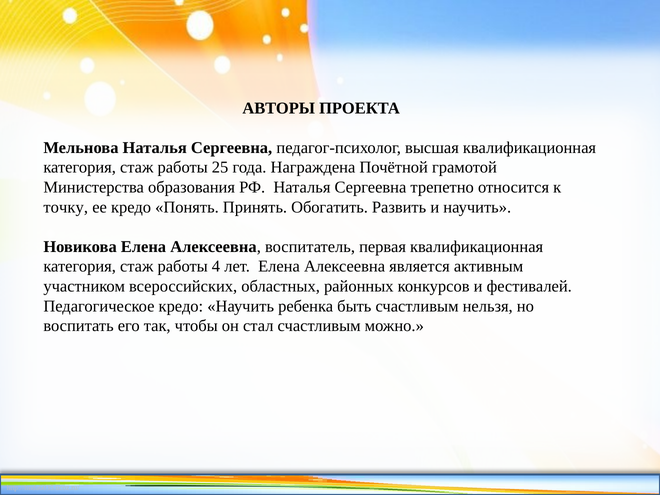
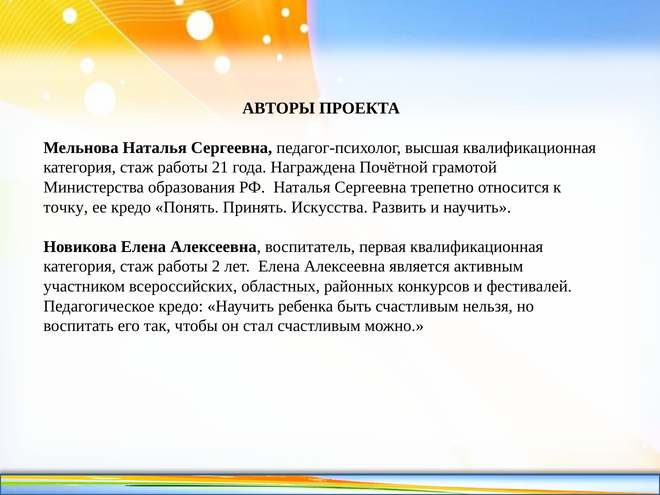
25: 25 -> 21 (220, 168)
Обогатить: Обогатить -> Искусства (330, 207)
4: 4 -> 2 (216, 267)
